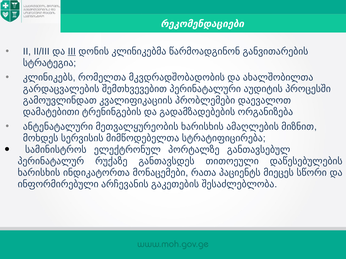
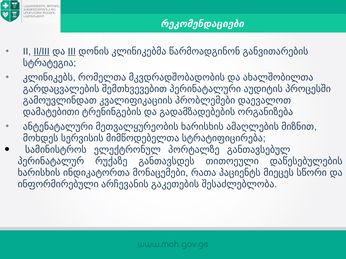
II/III underline: none -> present (42, 51)
